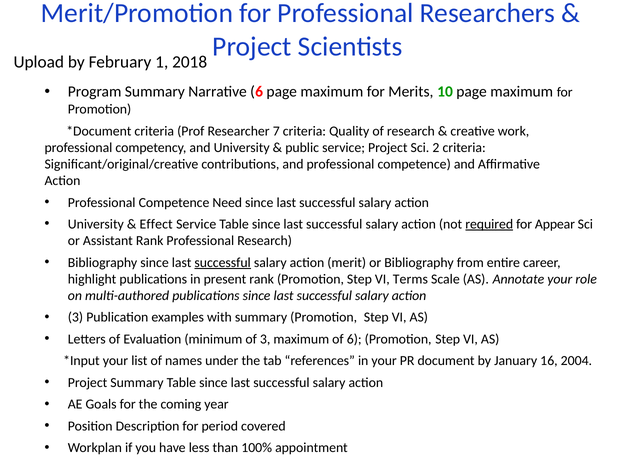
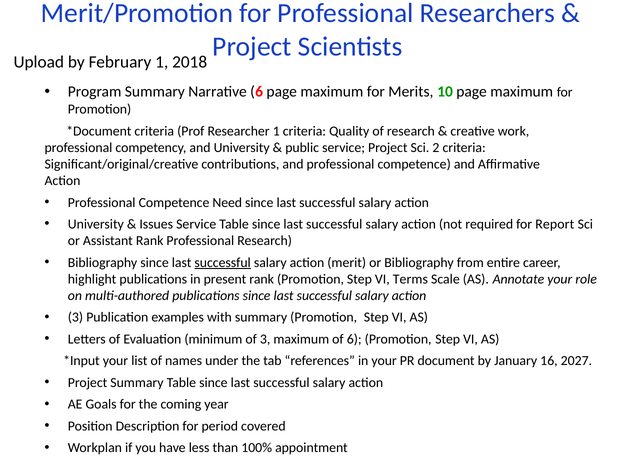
Researcher 7: 7 -> 1 (276, 131)
Effect: Effect -> Issues (156, 224)
required underline: present -> none (489, 224)
Appear: Appear -> Report (555, 224)
2004: 2004 -> 2027 (576, 361)
